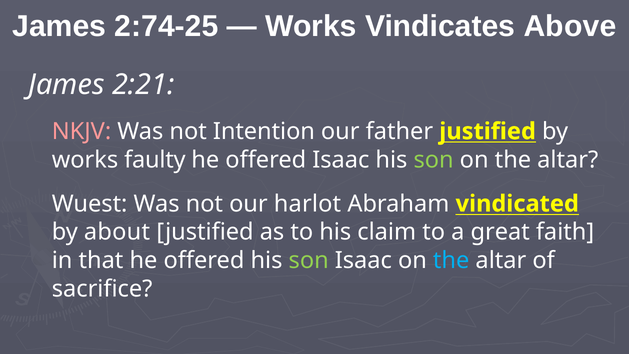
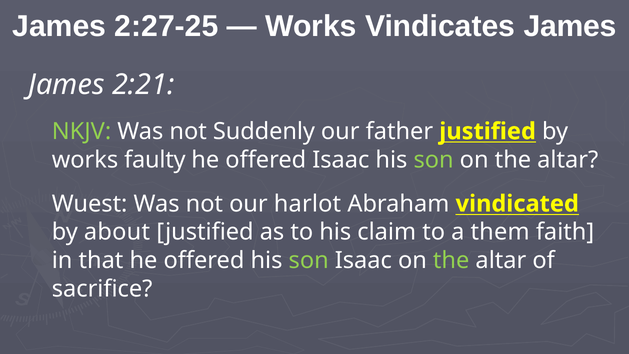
2:74-25: 2:74-25 -> 2:27-25 (166, 26)
Vindicates Above: Above -> James (570, 26)
NKJV colour: pink -> light green (82, 131)
Intention: Intention -> Suddenly (264, 131)
great: great -> them (500, 232)
the colour: light blue -> light green (451, 260)
